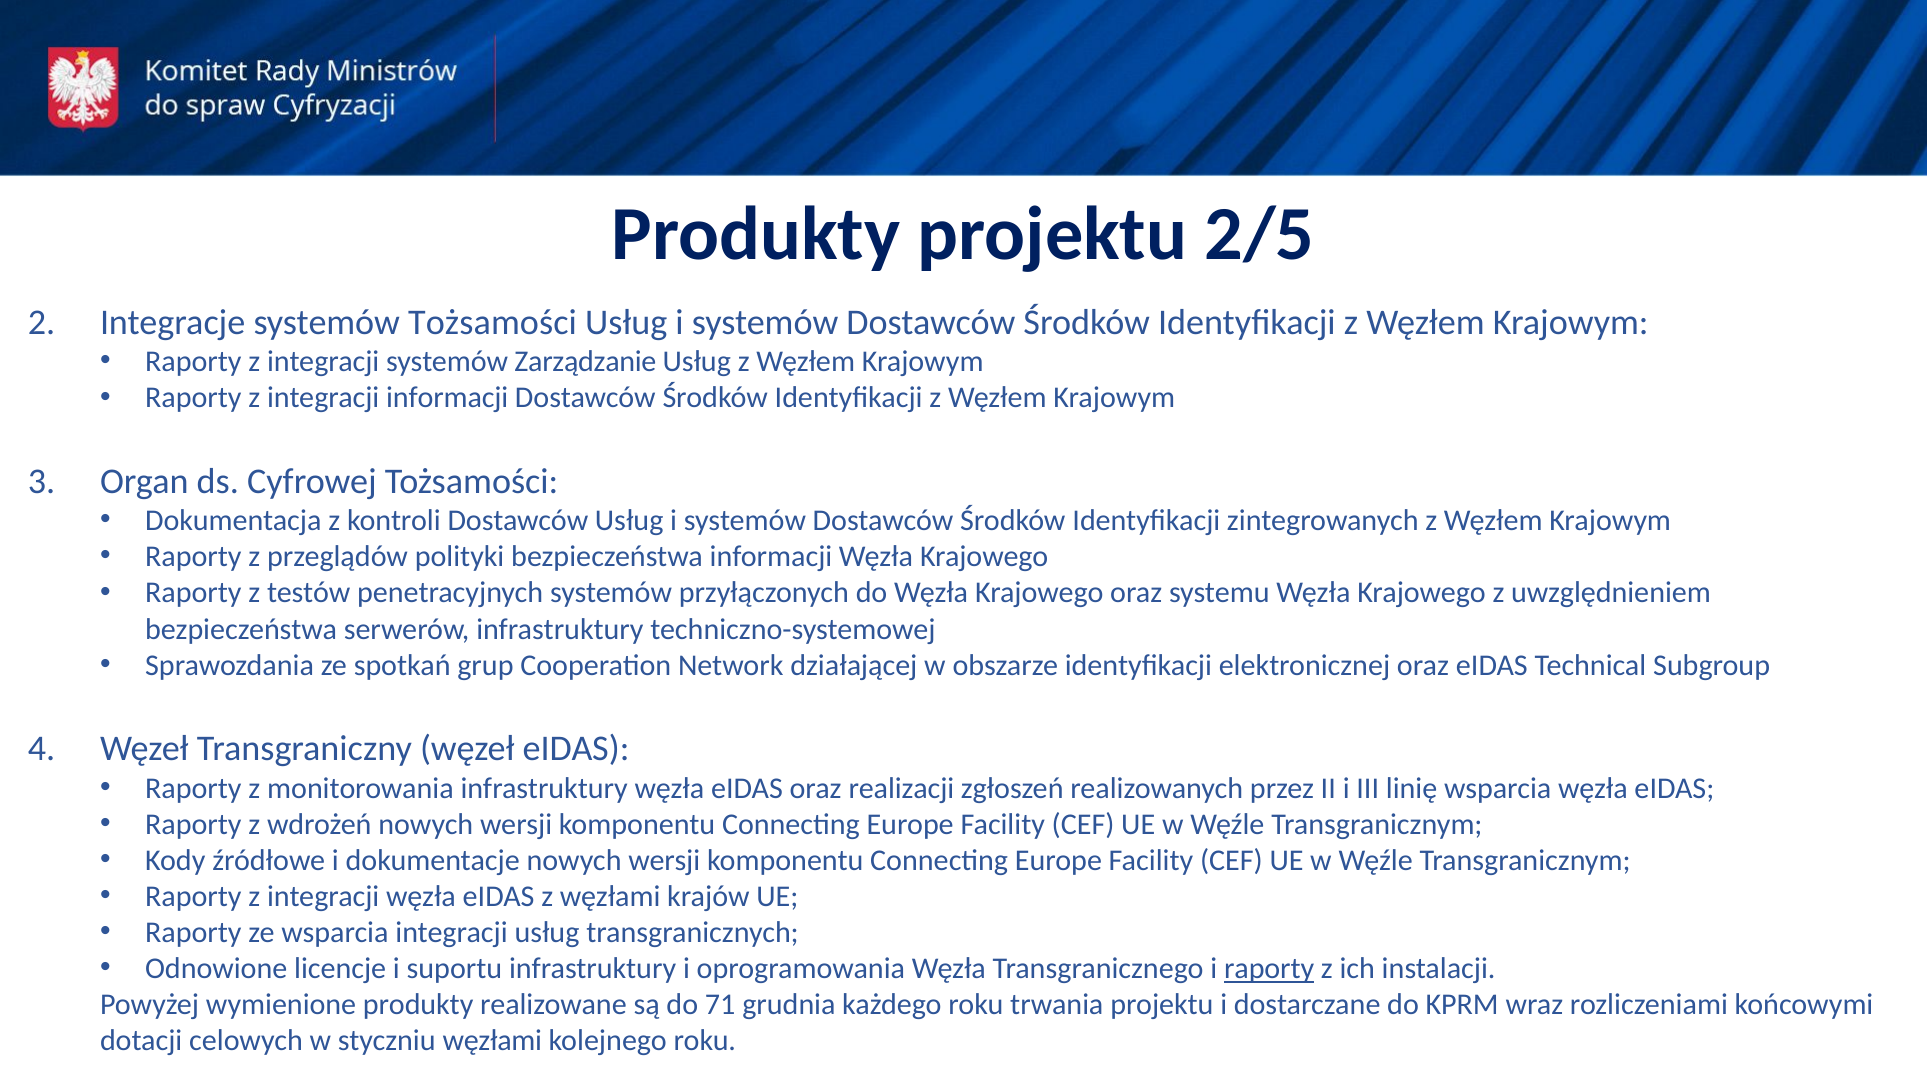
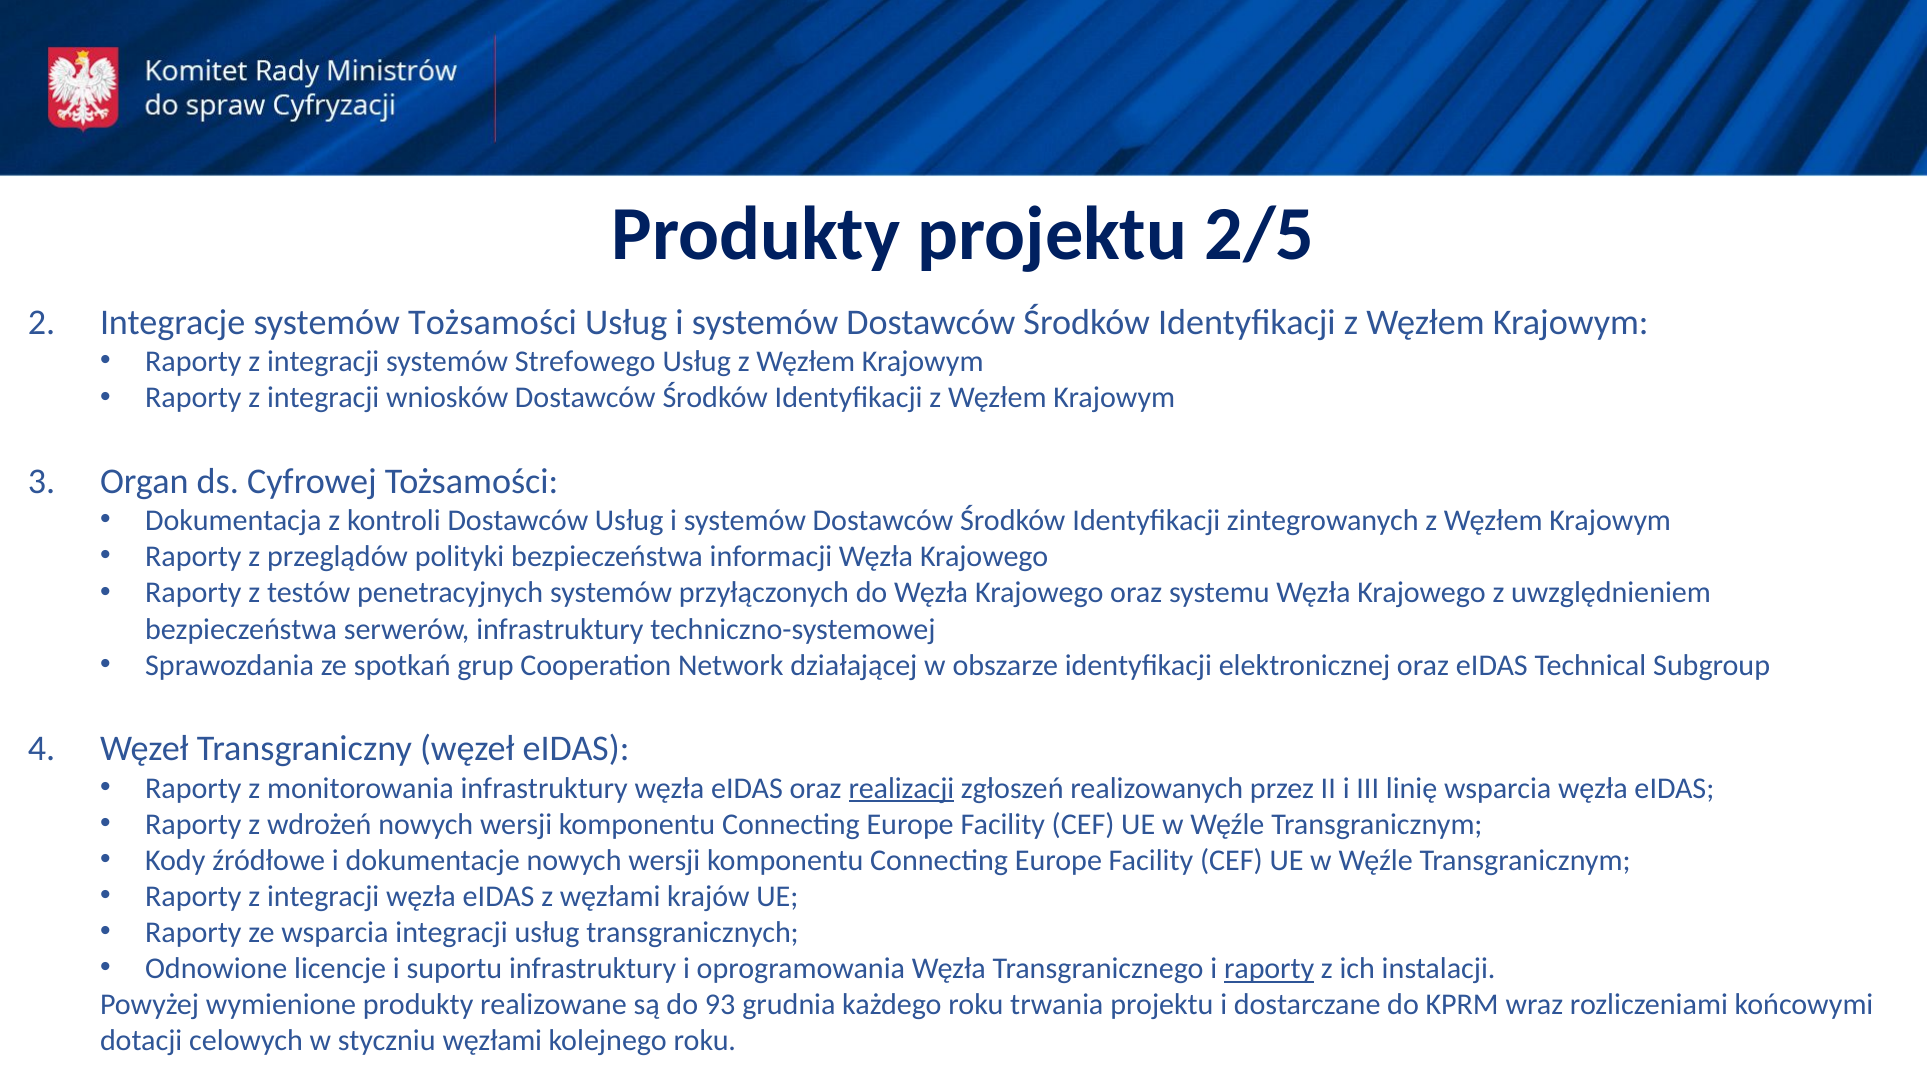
Zarządzanie: Zarządzanie -> Strefowego (585, 362)
integracji informacji: informacji -> wniosków (447, 398)
realizacji underline: none -> present (901, 788)
71: 71 -> 93 (720, 1005)
